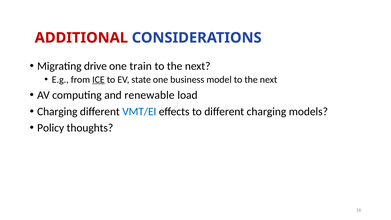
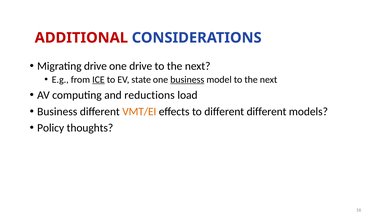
one train: train -> drive (141, 66)
business underline: none -> present (187, 80)
renewable: renewable -> reductions (150, 95)
Charging: Charging -> Business (57, 111)
VMT/EI colour: blue -> orange (139, 111)
different charging: charging -> different (267, 111)
